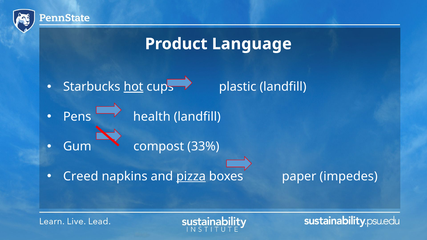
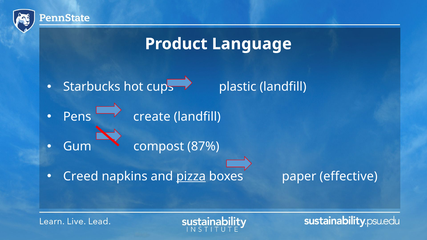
hot underline: present -> none (133, 87)
health: health -> create (152, 117)
33%: 33% -> 87% (203, 147)
impedes: impedes -> effective (349, 176)
